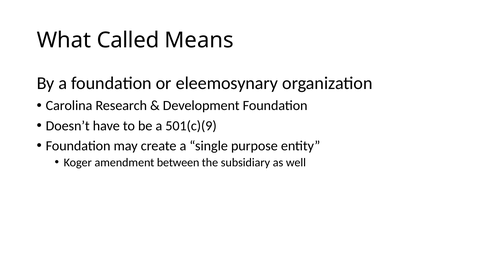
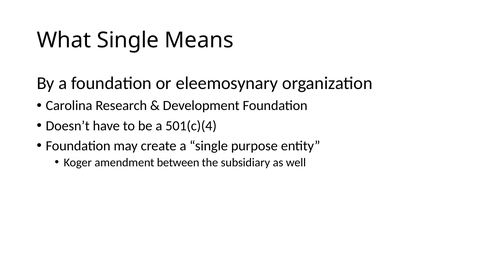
What Called: Called -> Single (128, 40)
501(c)(9: 501(c)(9 -> 501(c)(4 (191, 126)
